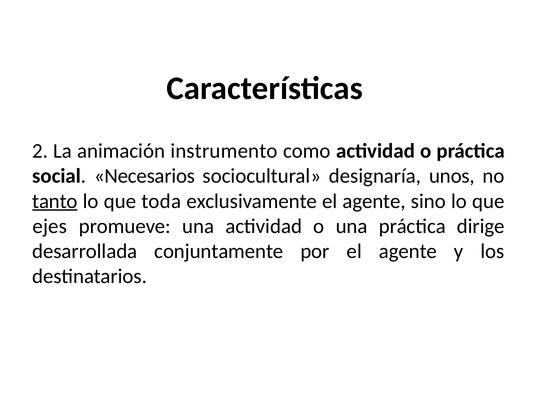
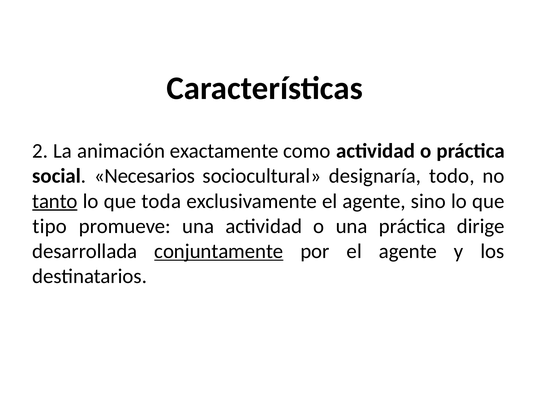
instrumento: instrumento -> exactamente (224, 151)
unos: unos -> todo (452, 176)
ejes: ejes -> tipo (50, 226)
conjuntamente underline: none -> present (219, 251)
